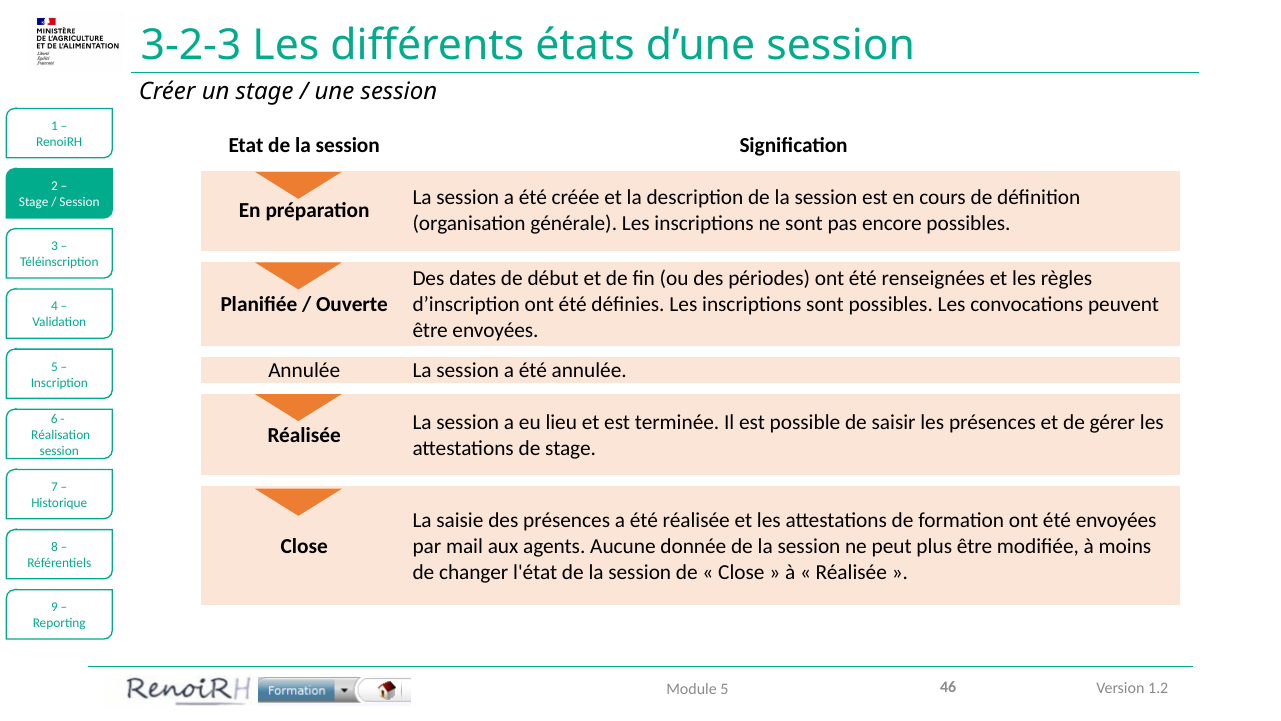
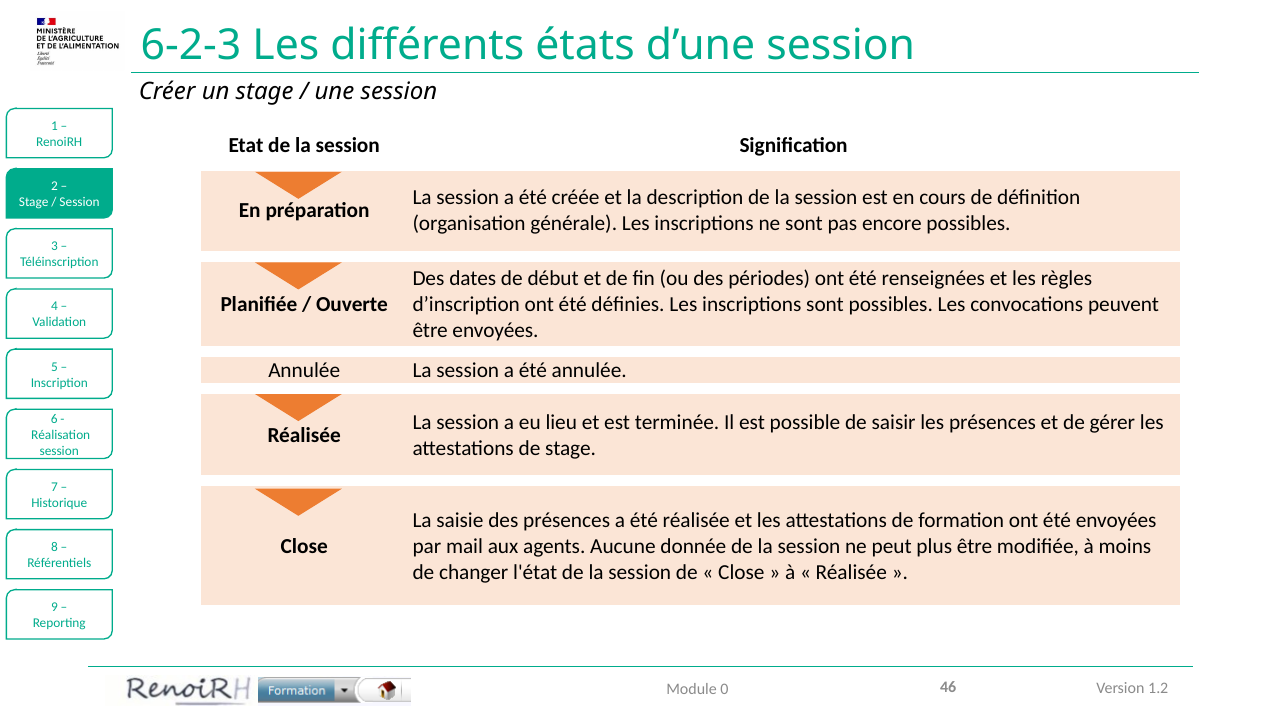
3-2-3: 3-2-3 -> 6-2-3 (191, 45)
Module 5: 5 -> 0 (724, 688)
